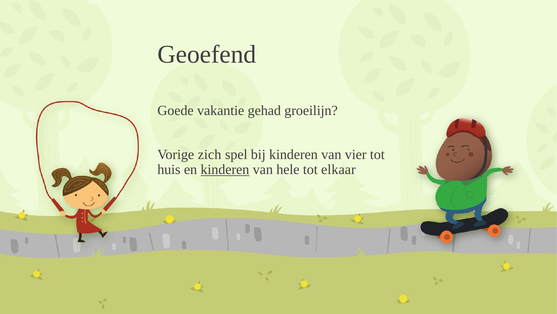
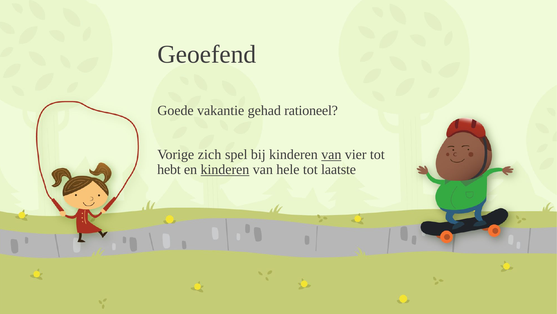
groeilijn: groeilijn -> rationeel (311, 110)
van underline: none -> present (331, 154)
huis: huis -> hebt (169, 169)
elkaar: elkaar -> laatste (339, 169)
